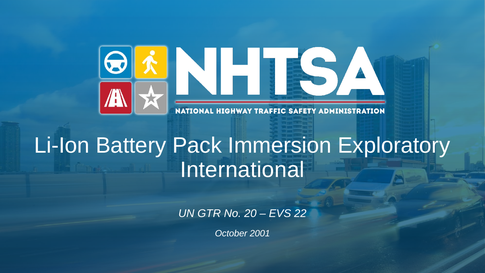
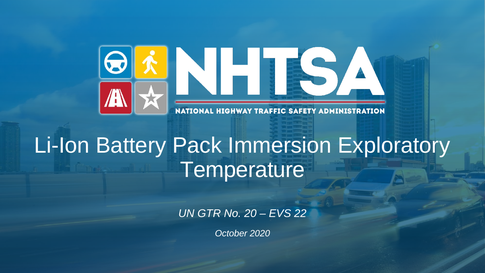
International: International -> Temperature (243, 170)
2001: 2001 -> 2020 (260, 233)
